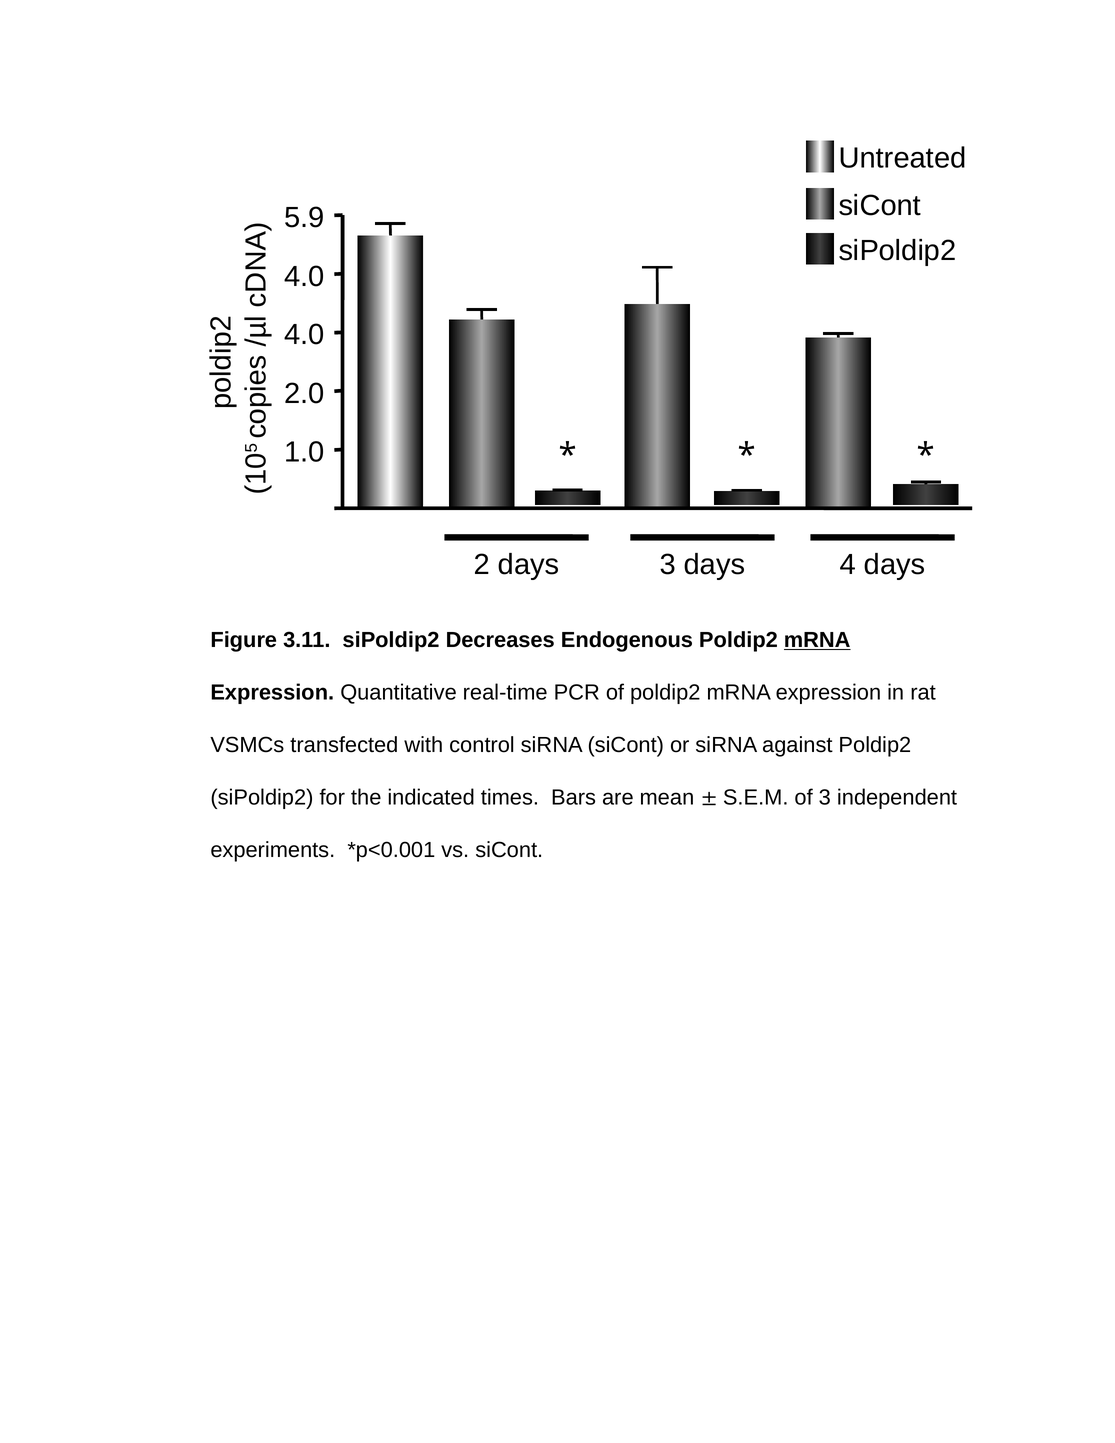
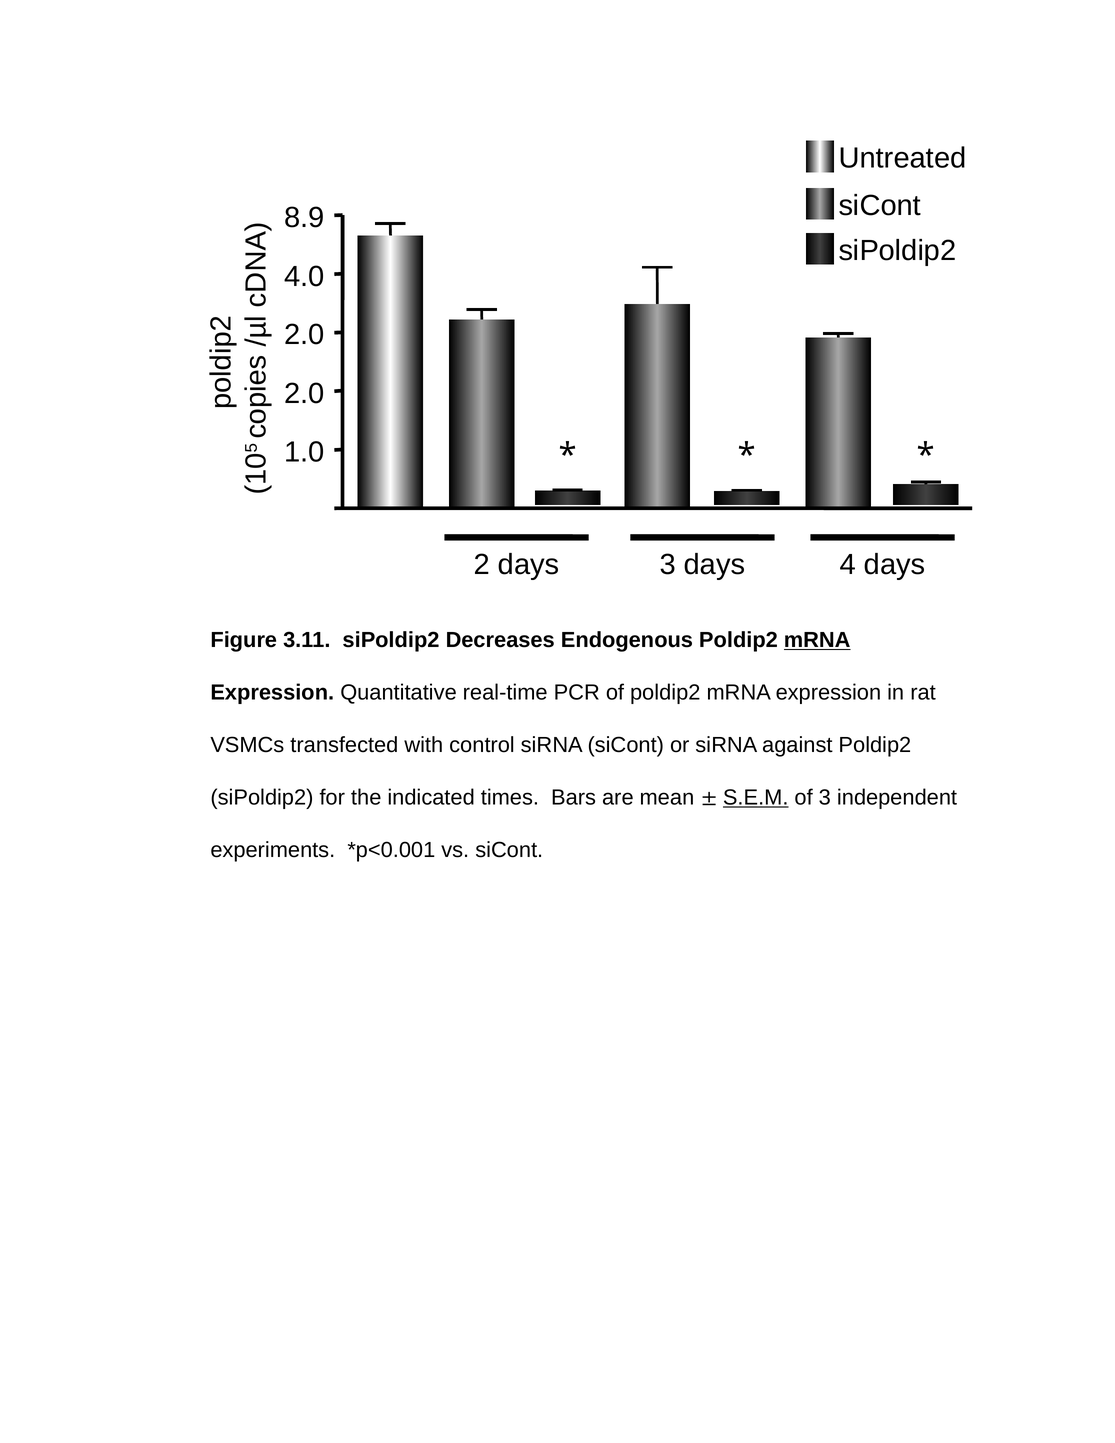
5.9: 5.9 -> 8.9 (304, 218)
4.0: 4.0 -> 2.0 (304, 335)
S.E.M underline: none -> present (756, 798)
